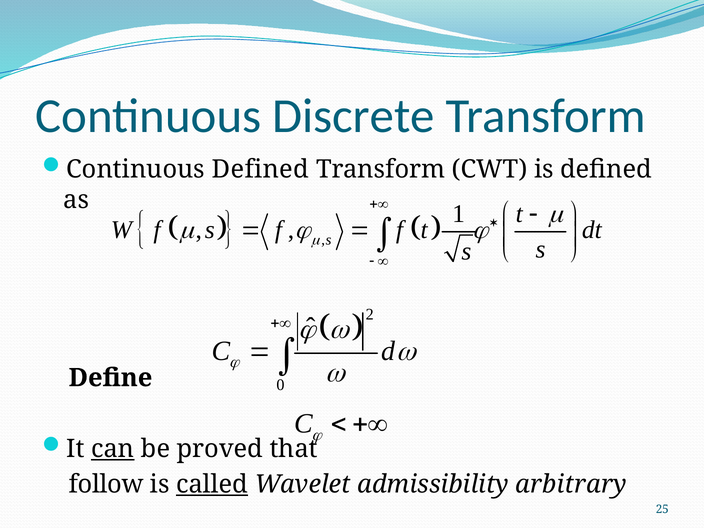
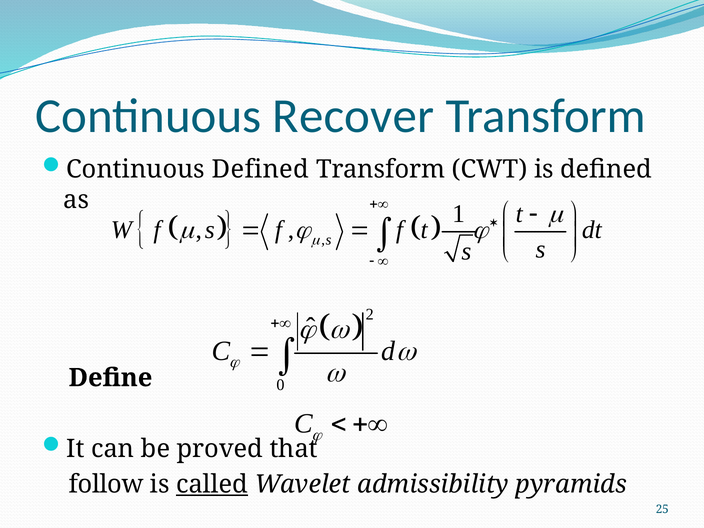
Discrete: Discrete -> Recover (353, 116)
can underline: present -> none (113, 449)
arbitrary: arbitrary -> pyramids (571, 484)
